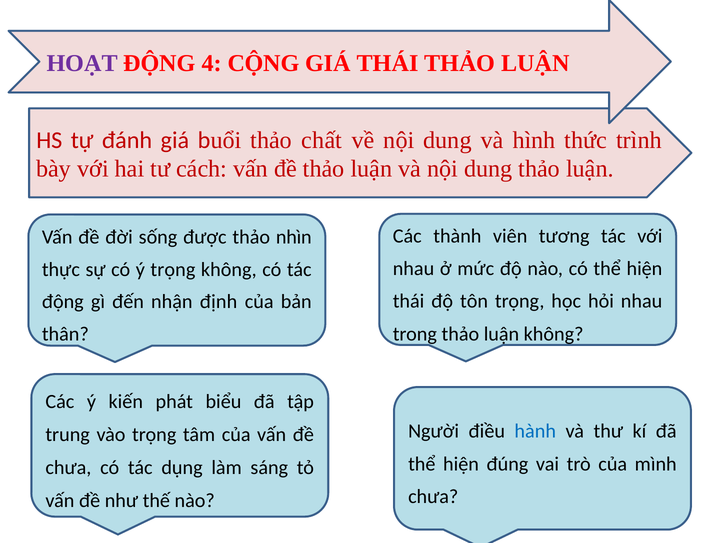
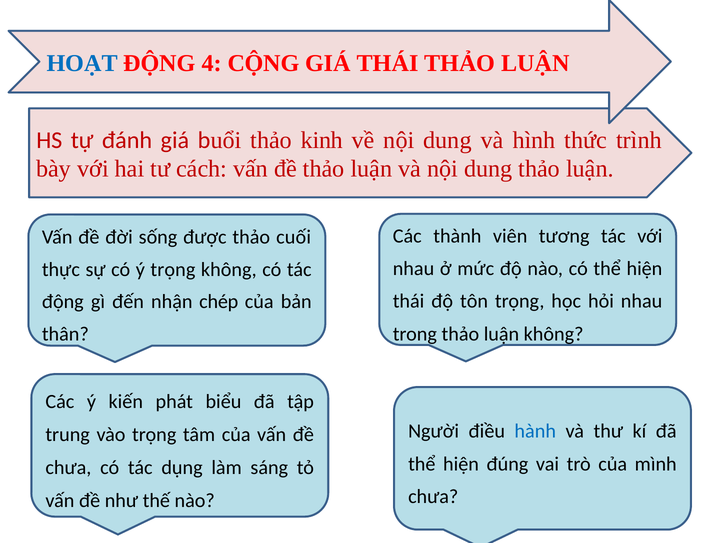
HOẠT colour: purple -> blue (82, 63)
chất: chất -> kinh (322, 140)
nhìn: nhìn -> cuối (294, 237)
định: định -> chép (219, 302)
